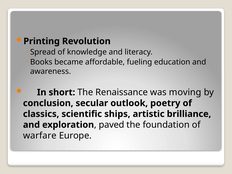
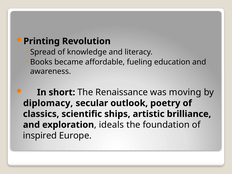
conclusion: conclusion -> diplomacy (48, 103)
paved: paved -> ideals (111, 125)
warfare: warfare -> inspired (40, 136)
